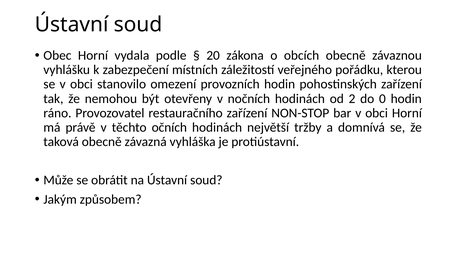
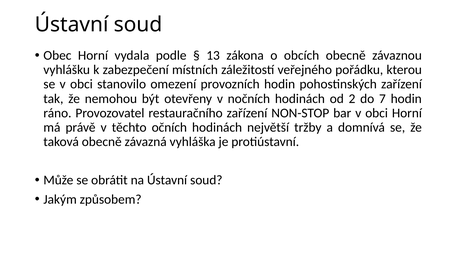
20: 20 -> 13 (213, 55)
0: 0 -> 7 (382, 99)
